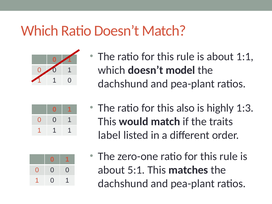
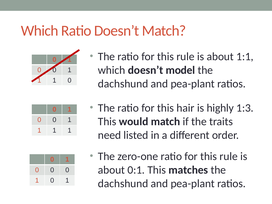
also: also -> hair (185, 108)
label: label -> need (109, 135)
5:1: 5:1 -> 0:1 (136, 170)
